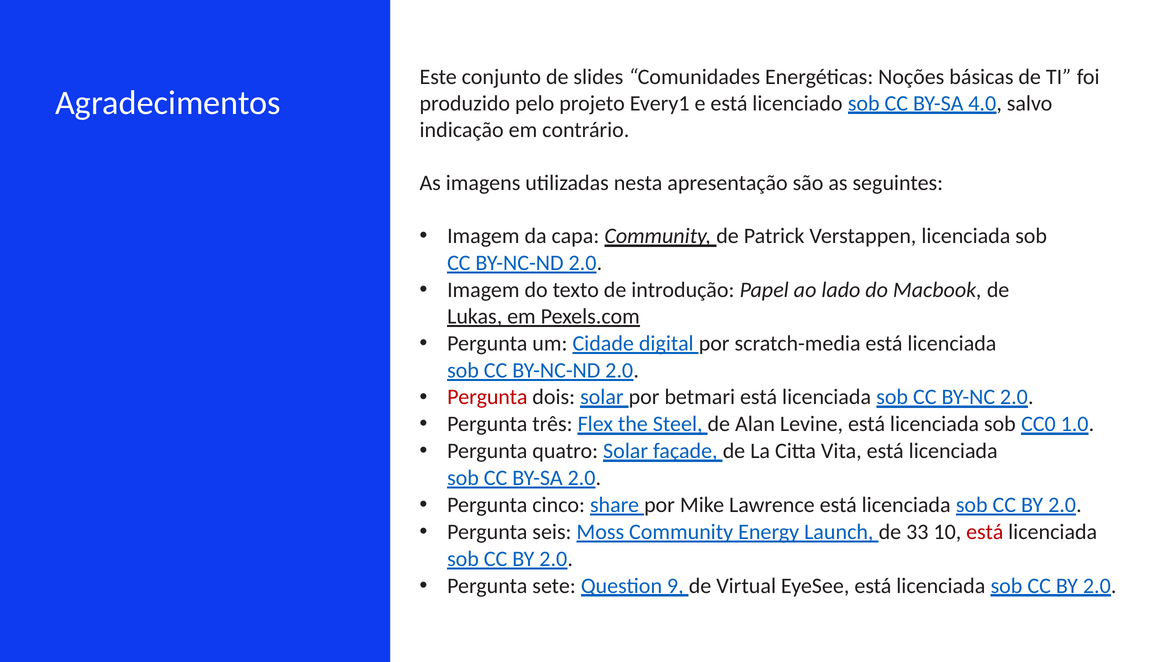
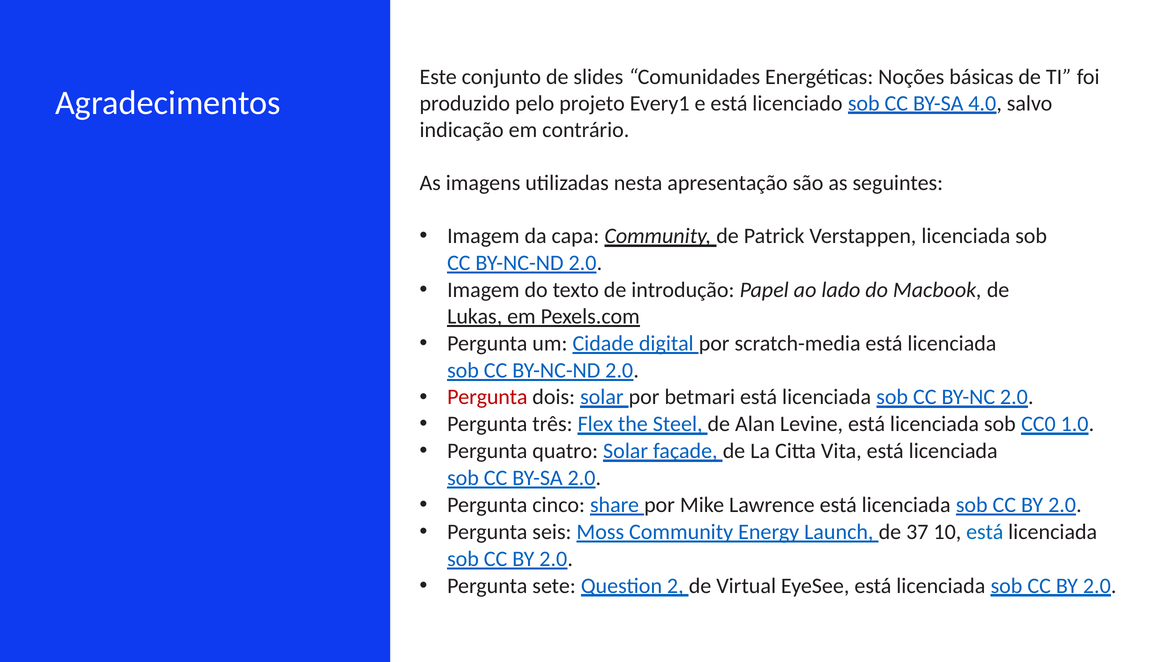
33: 33 -> 37 (917, 531)
está colour: red -> blue (985, 531)
9: 9 -> 2 (675, 585)
